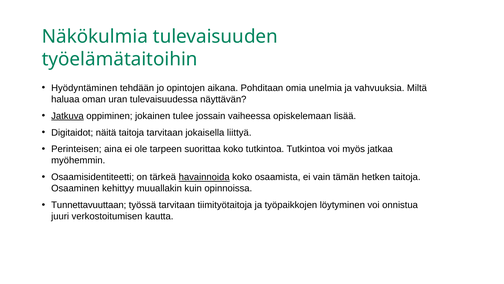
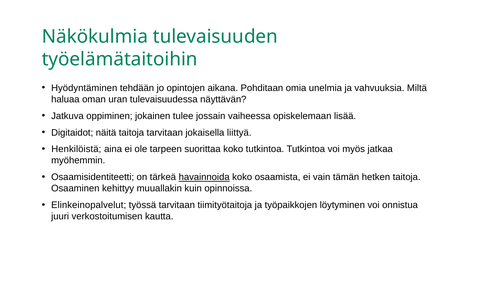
Jatkuva underline: present -> none (67, 116)
Perinteisen: Perinteisen -> Henkilöistä (76, 149)
Tunnettavuuttaan: Tunnettavuuttaan -> Elinkeinopalvelut (89, 205)
